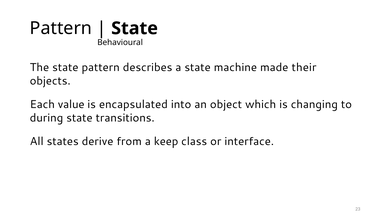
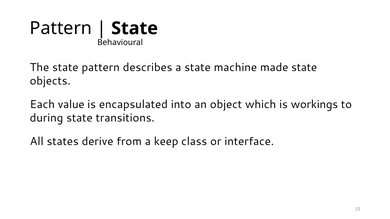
made their: their -> state (304, 67)
changing: changing -> workings (314, 105)
